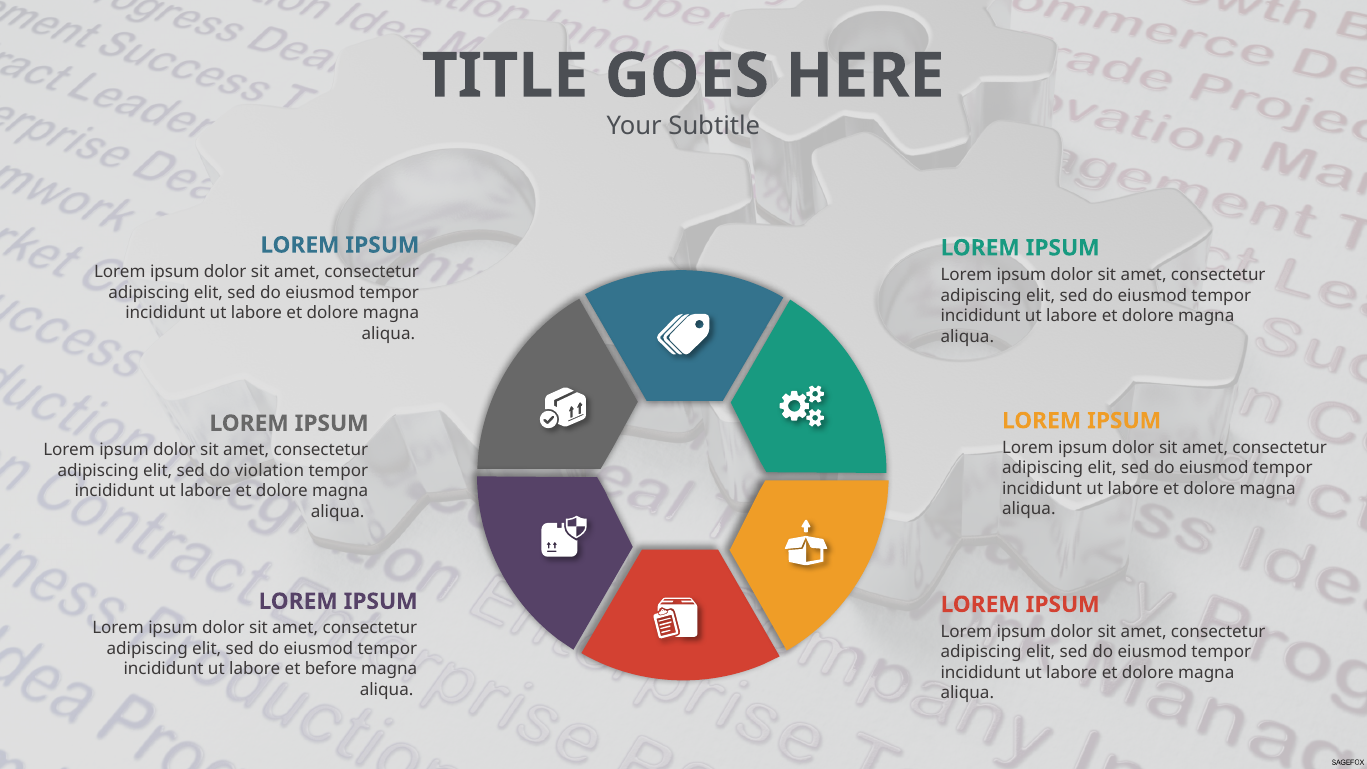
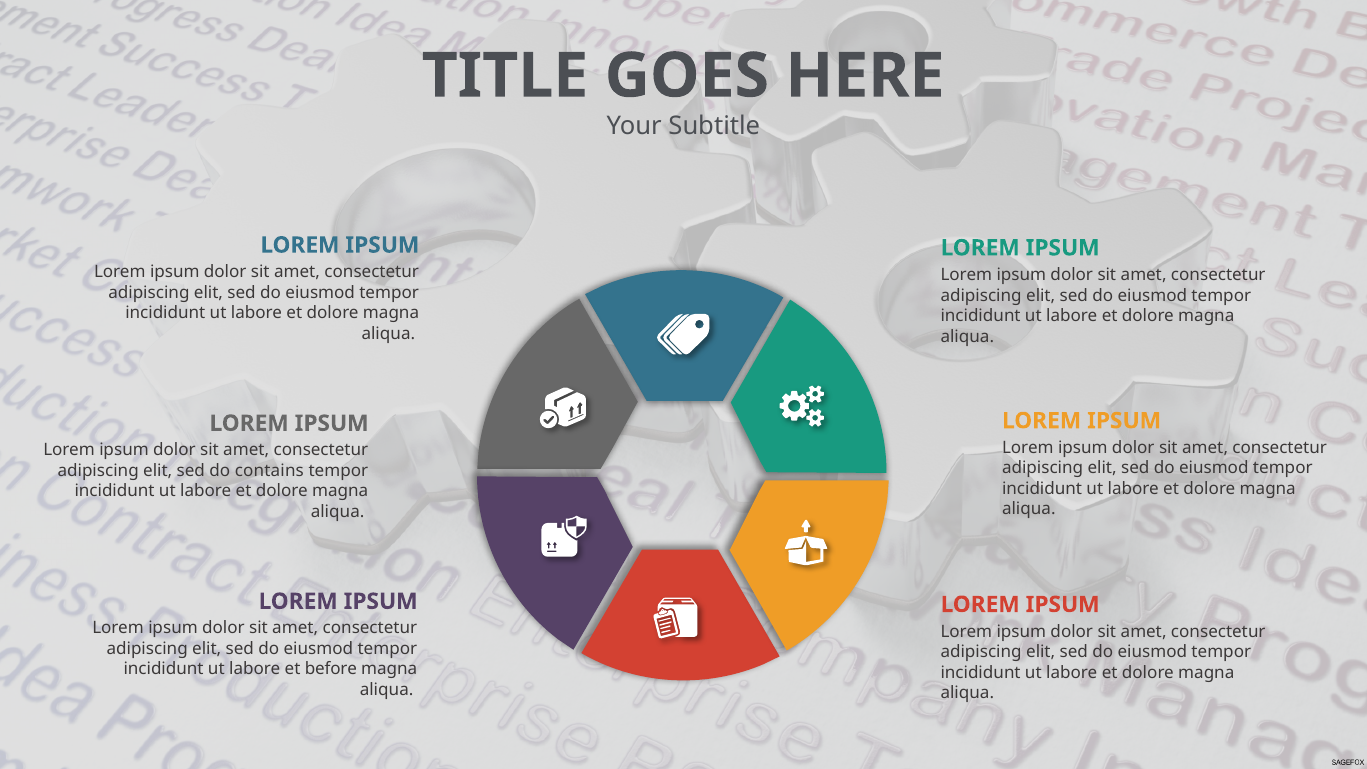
violation: violation -> contains (269, 471)
